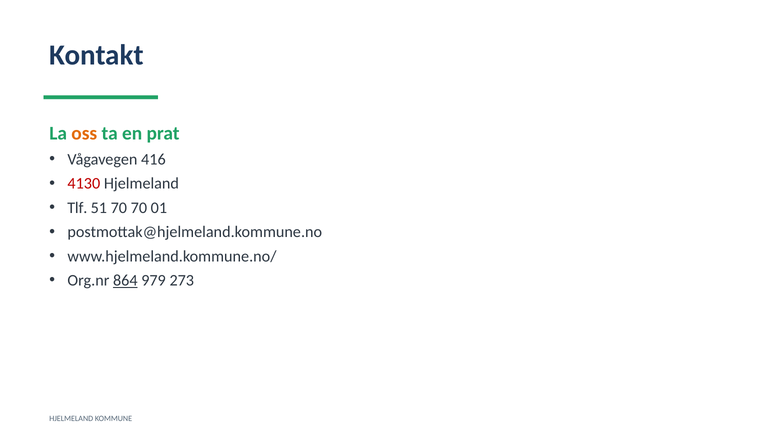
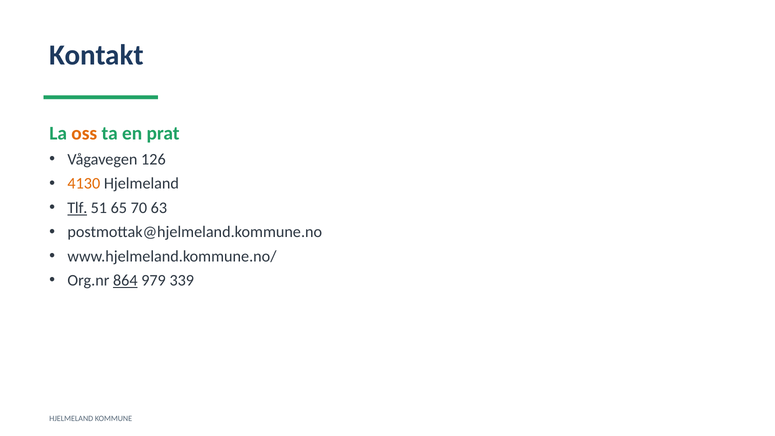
416: 416 -> 126 (153, 159)
4130 colour: red -> orange (84, 184)
Tlf underline: none -> present (77, 208)
51 70: 70 -> 65 (119, 208)
01: 01 -> 63 (159, 208)
273: 273 -> 339 (182, 281)
